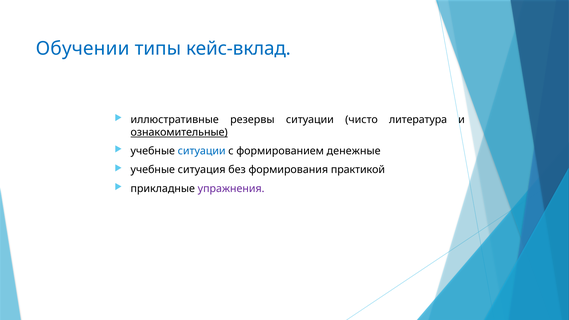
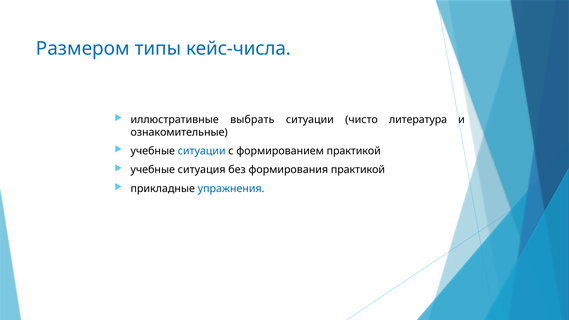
Обучении: Обучении -> Размером (83, 49)
кейс-вклад: кейс-вклад -> кейс-числа (238, 49)
резервы: резервы -> выбрать (252, 120)
ознакомительные underline: present -> none (179, 132)
формированием денежные: денежные -> практикой (354, 151)
упражнения colour: purple -> blue (231, 189)
